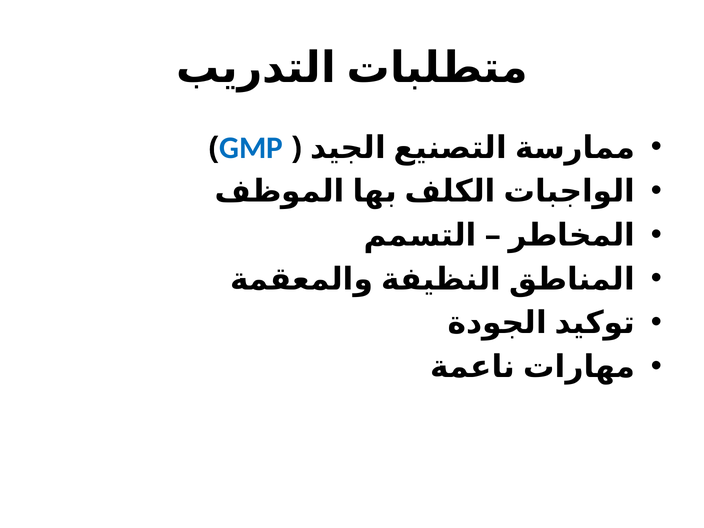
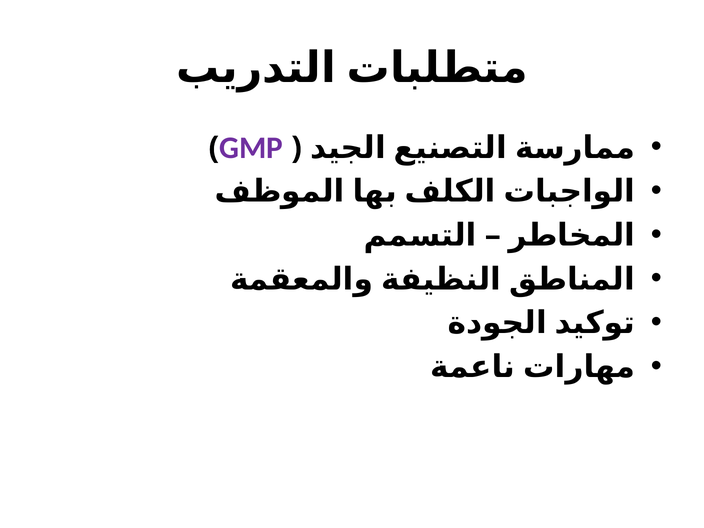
GMP colour: blue -> purple (251, 148)
